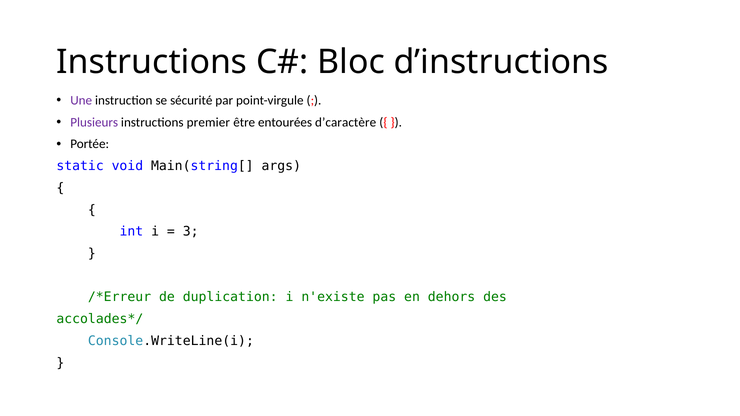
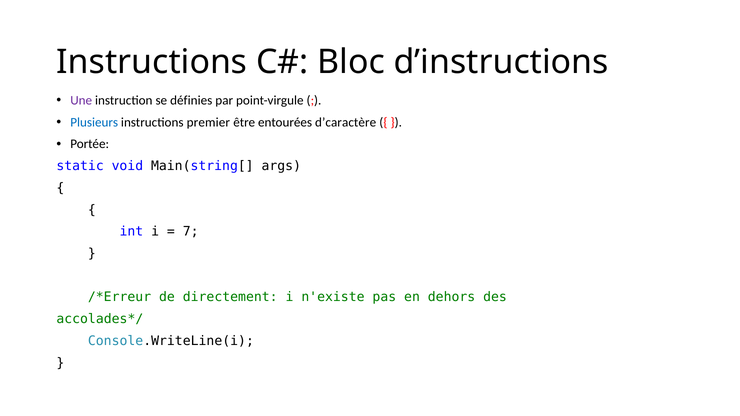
sécurité: sécurité -> définies (191, 100)
Plusieurs colour: purple -> blue (94, 122)
3: 3 -> 7 (191, 232)
duplication: duplication -> directement (230, 297)
